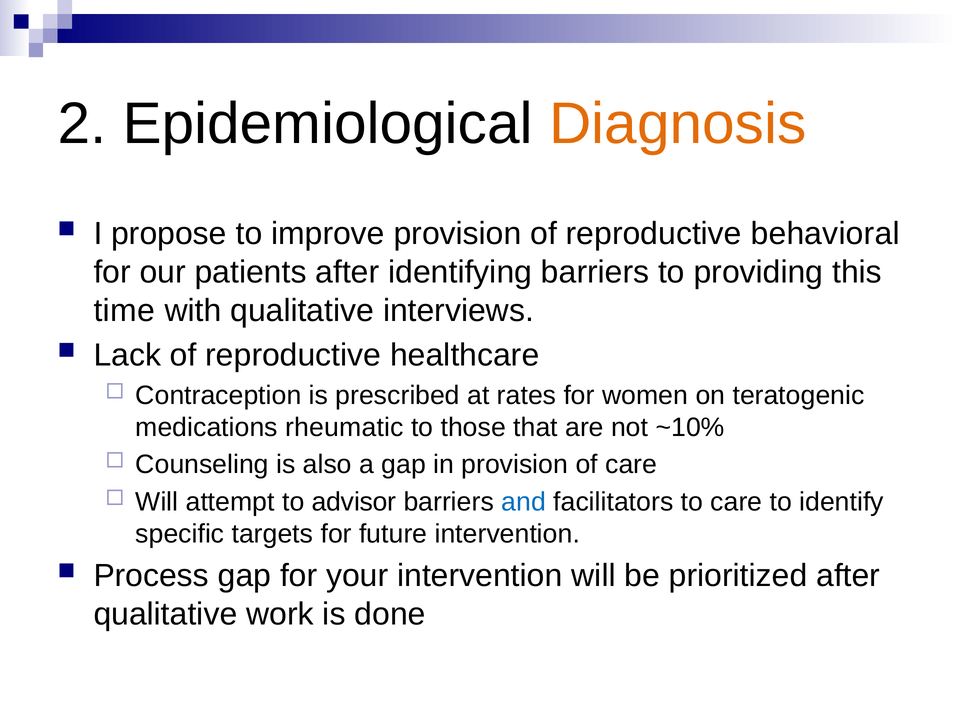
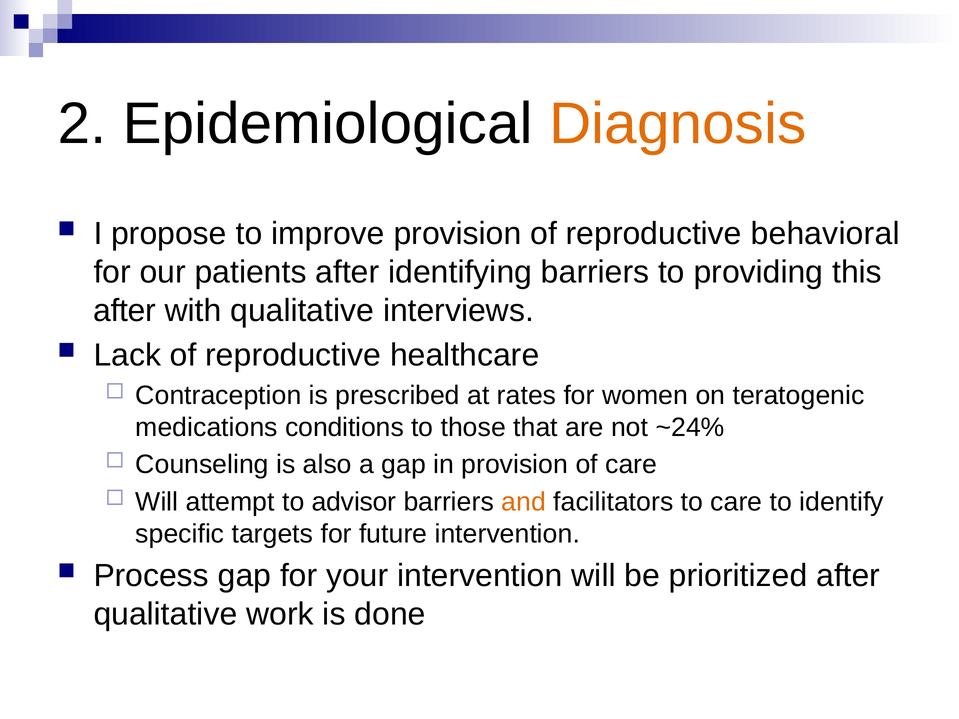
time: time -> after (125, 311)
rheumatic: rheumatic -> conditions (344, 428)
~10%: ~10% -> ~24% (690, 428)
and colour: blue -> orange (524, 502)
